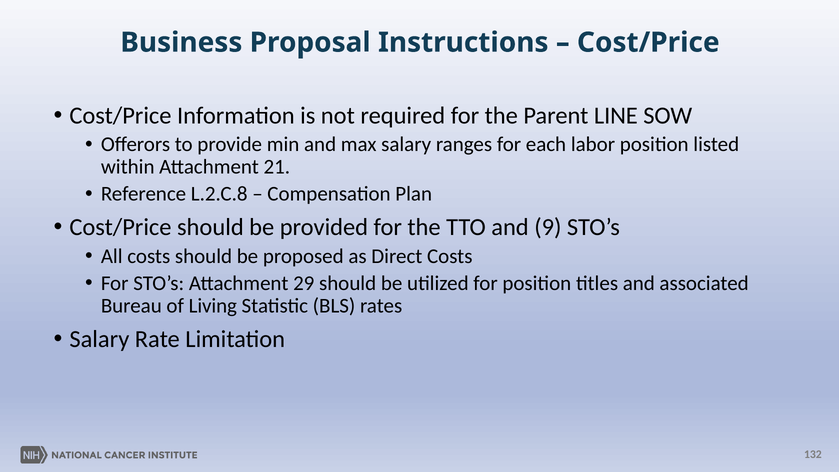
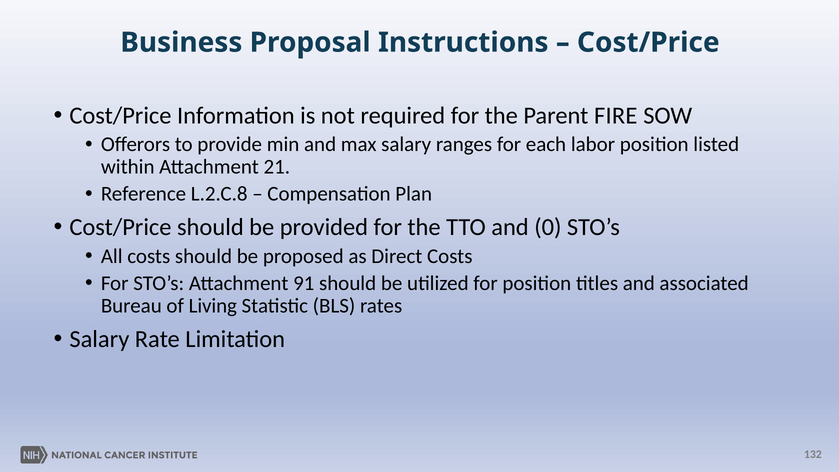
LINE: LINE -> FIRE (616, 115)
9: 9 -> 0 (548, 227)
29: 29 -> 91 (304, 283)
